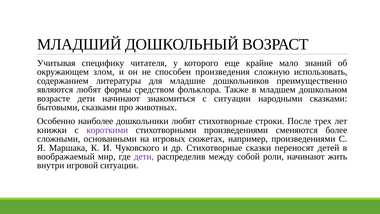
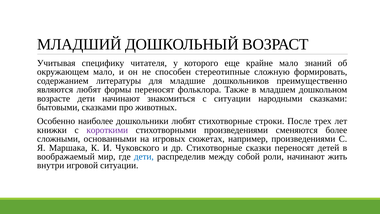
окружающем злом: злом -> мало (104, 72)
произведения: произведения -> стереотипные (223, 72)
использовать: использовать -> формировать (321, 72)
формы средством: средством -> переносят (154, 90)
дети colour: purple -> blue (144, 156)
